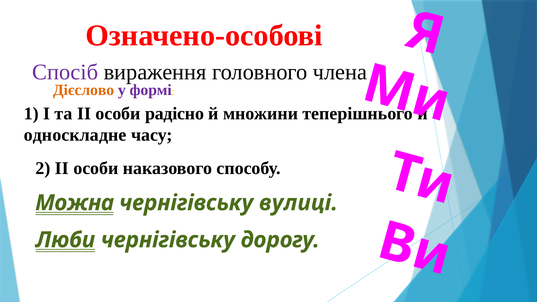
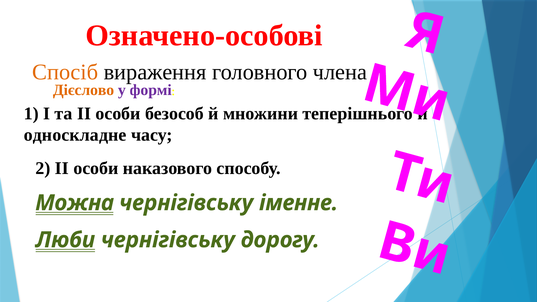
Спосіб colour: purple -> orange (65, 72)
радісно: радісно -> безособ (174, 113)
вулиці: вулиці -> іменне (299, 203)
